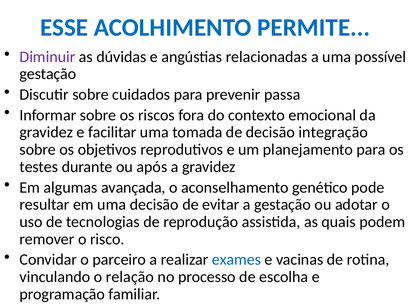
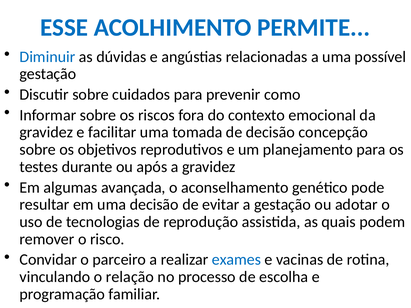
Diminuir colour: purple -> blue (47, 57)
passa: passa -> como (282, 95)
integração: integração -> concepção (333, 132)
